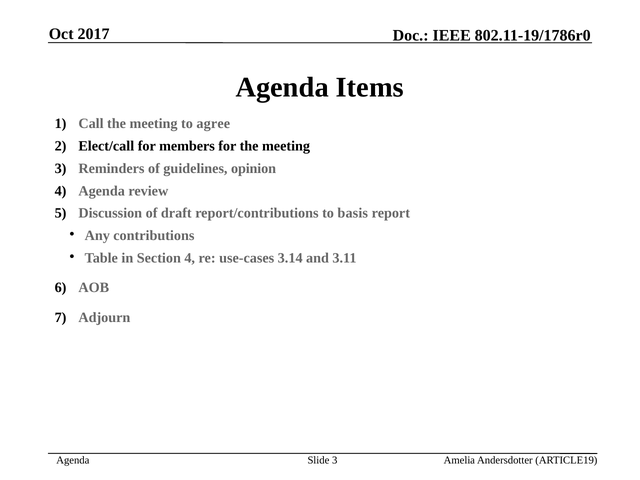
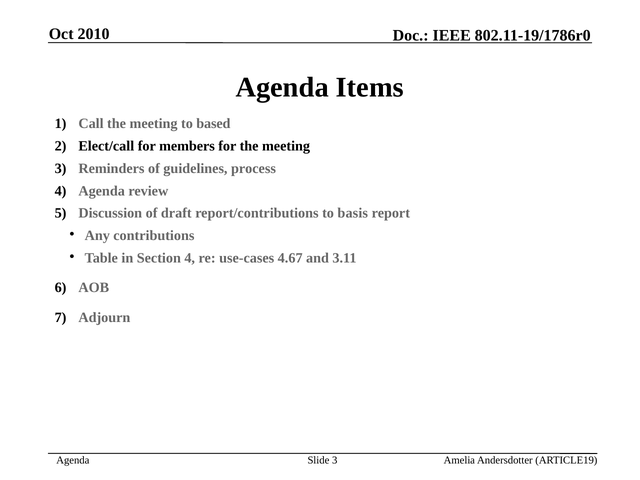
2017: 2017 -> 2010 (94, 34)
agree: agree -> based (213, 124)
opinion: opinion -> process (254, 168)
3.14: 3.14 -> 4.67 (290, 258)
